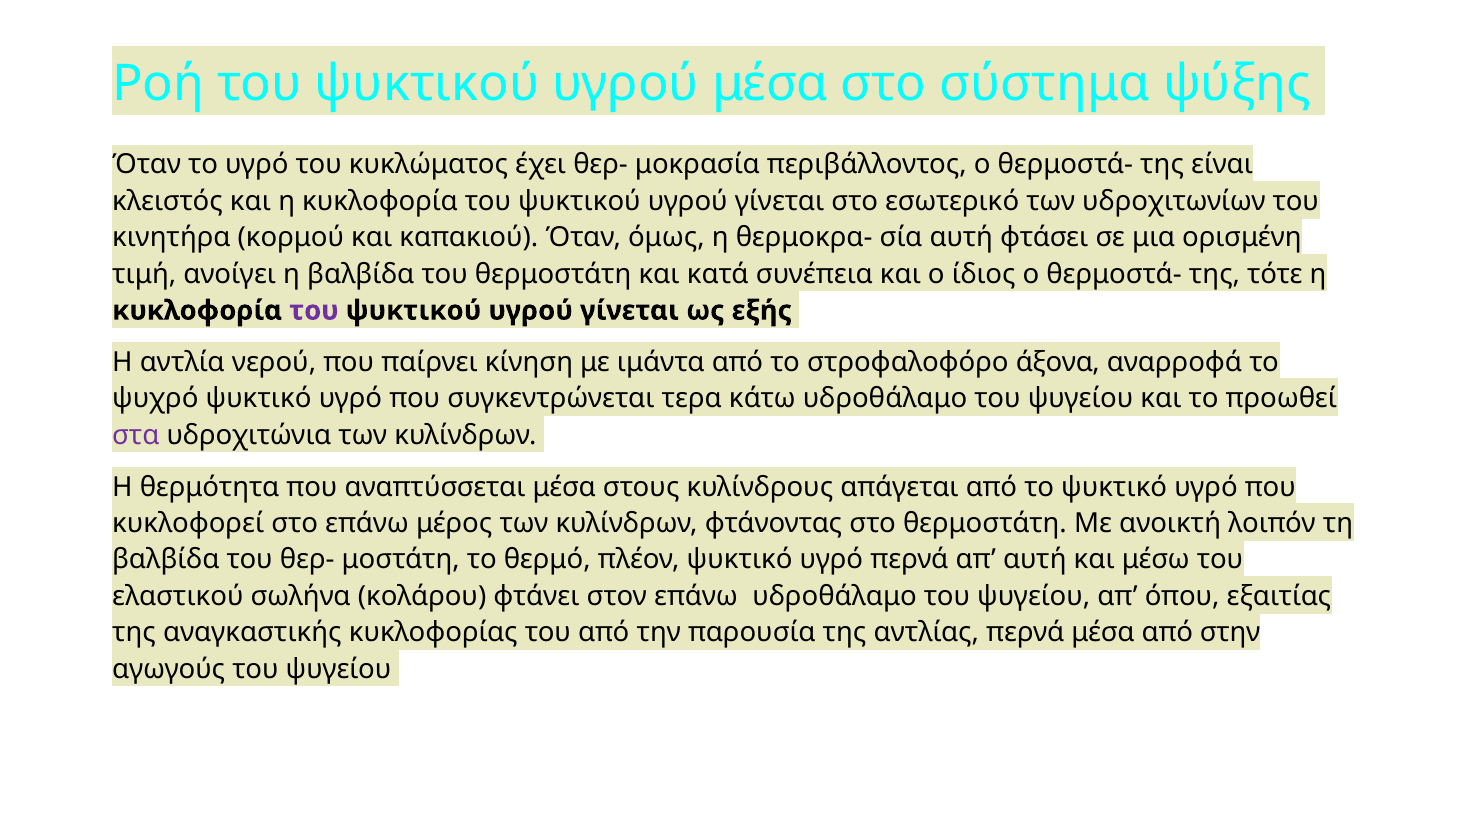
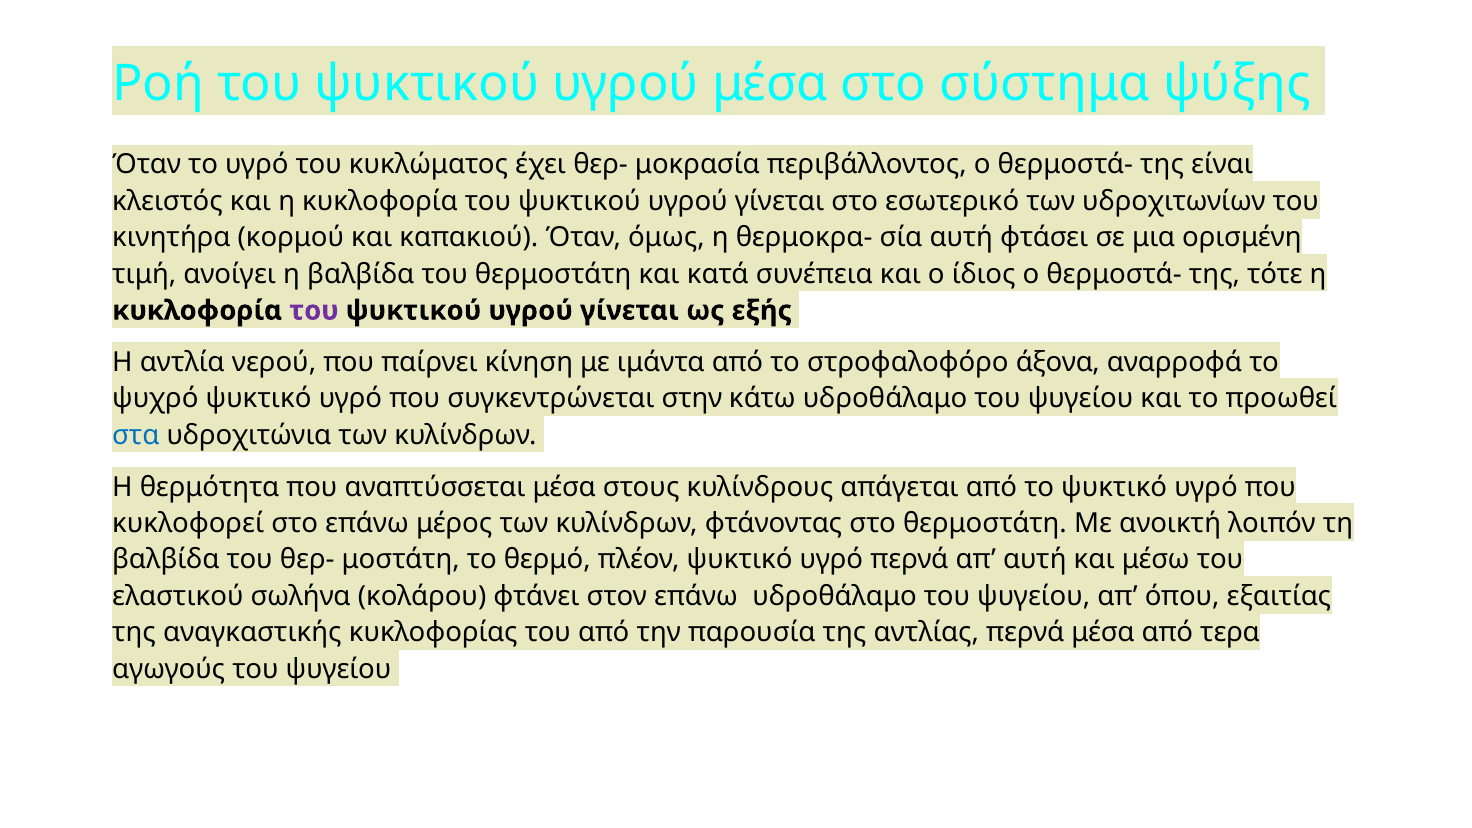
τερα: τερα -> στην (692, 399)
στα colour: purple -> blue (136, 435)
στην: στην -> τερα (1230, 633)
